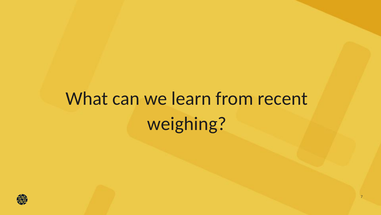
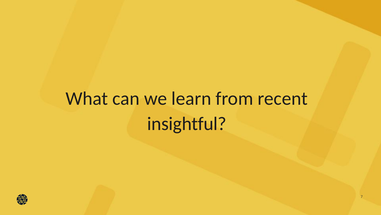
weighing: weighing -> insightful (187, 123)
